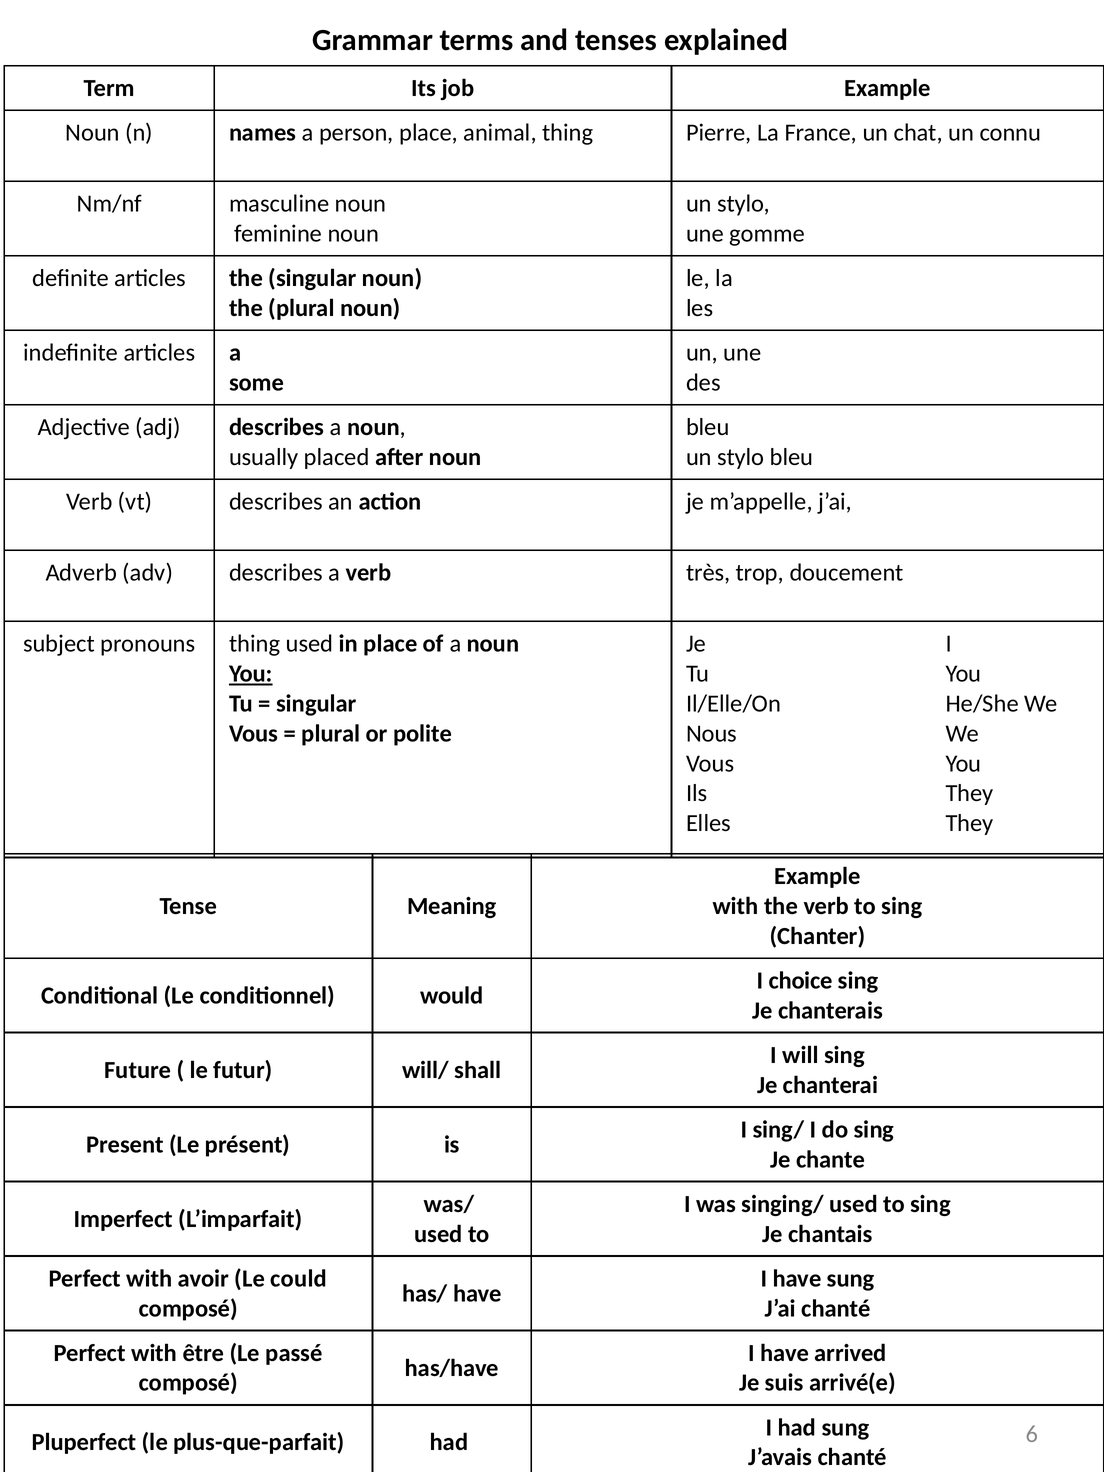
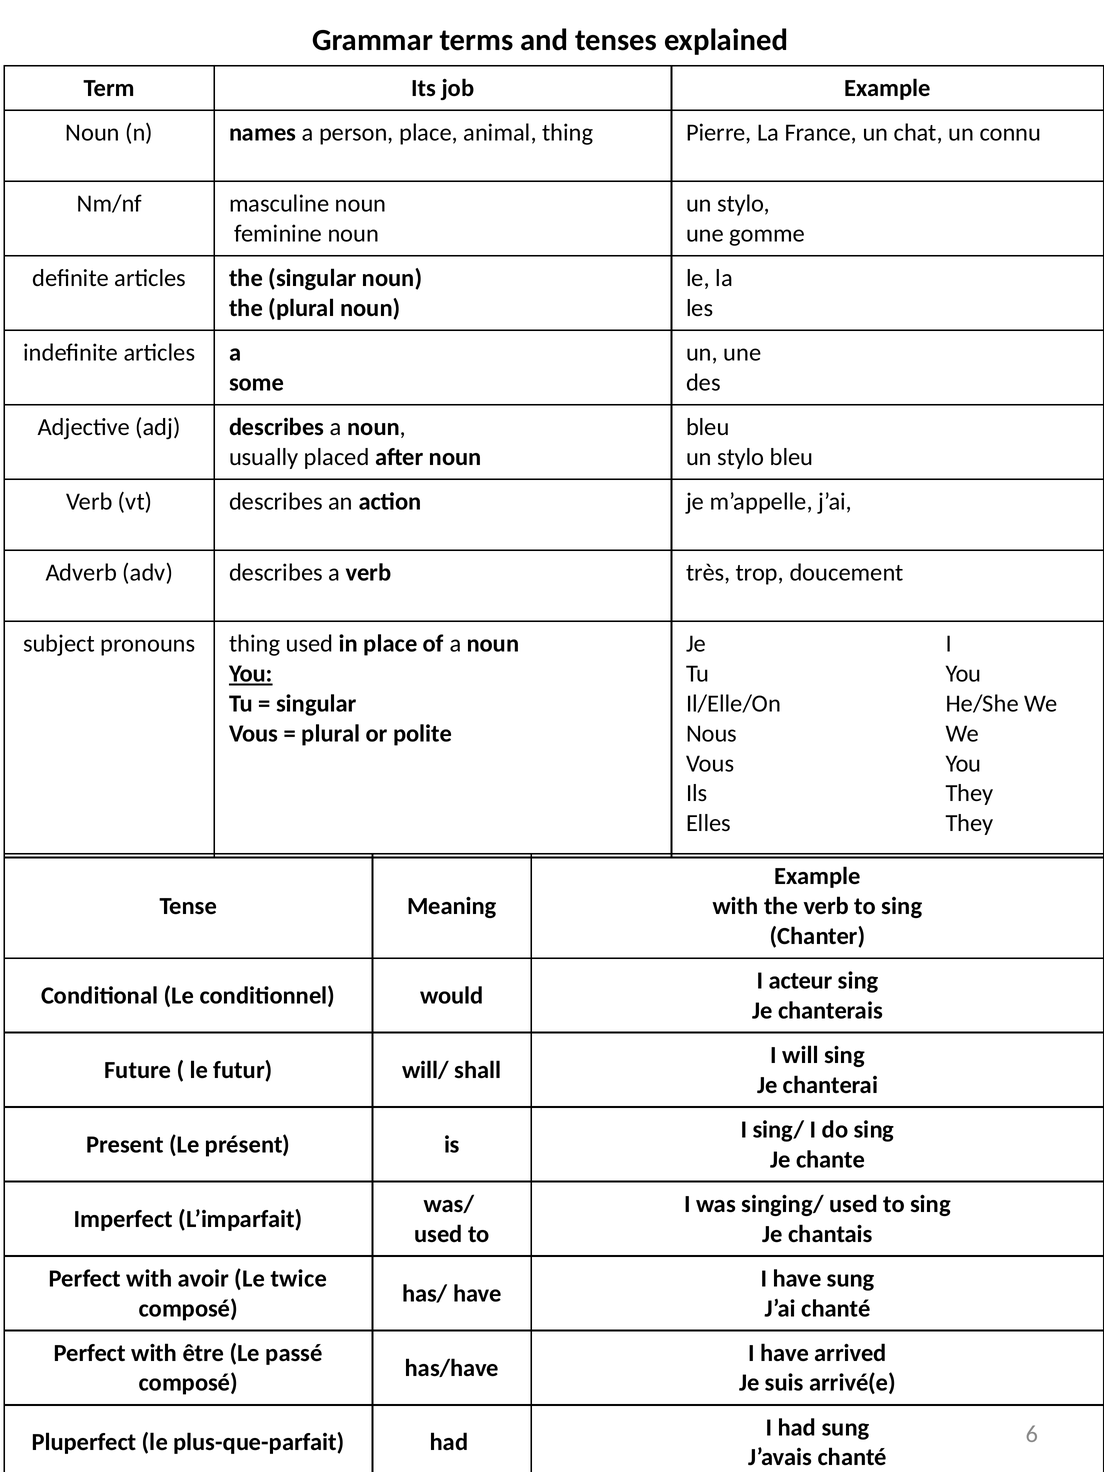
choice: choice -> acteur (801, 981)
could: could -> twice (299, 1279)
